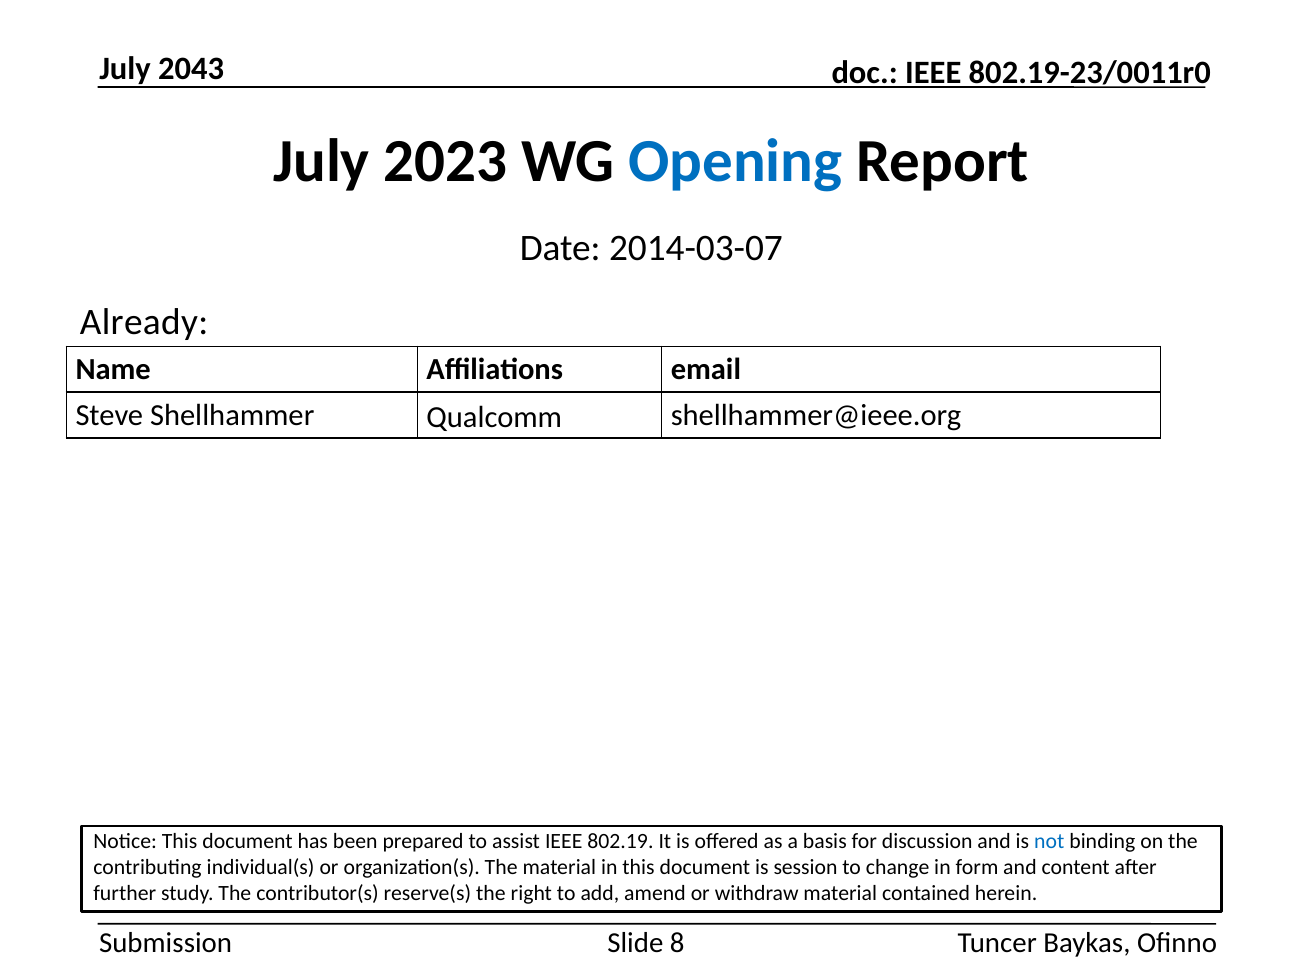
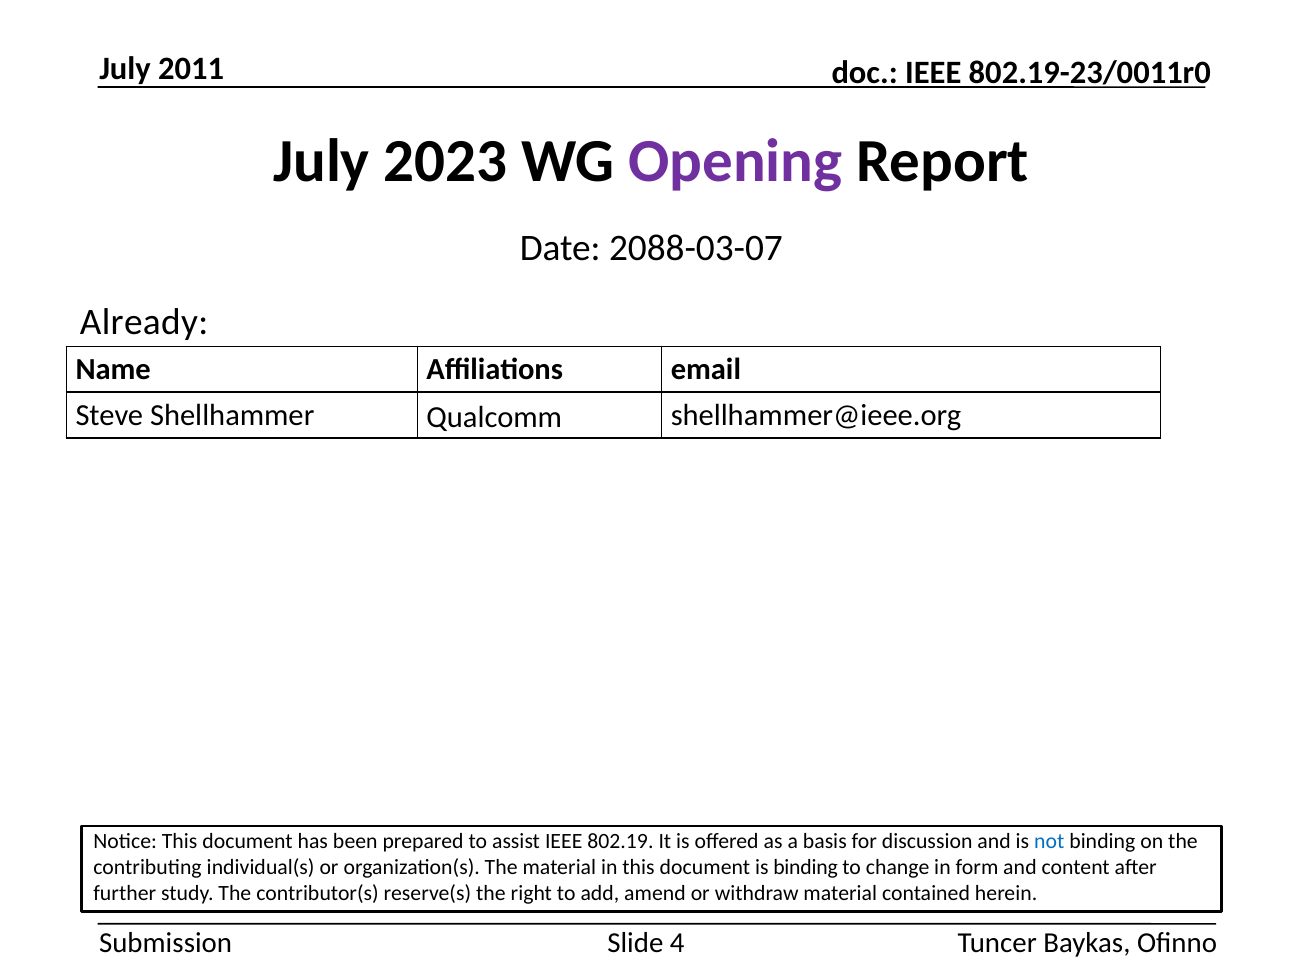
2043: 2043 -> 2011 (191, 69)
Opening colour: blue -> purple (736, 162)
2014-03-07: 2014-03-07 -> 2088-03-07 (696, 248)
is session: session -> binding (806, 867)
8: 8 -> 4 (677, 942)
